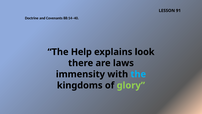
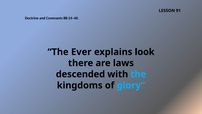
Help: Help -> Ever (81, 52)
immensity: immensity -> descended (80, 74)
glory colour: light green -> light blue (131, 85)
